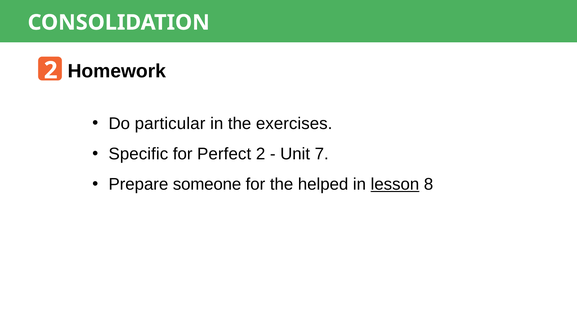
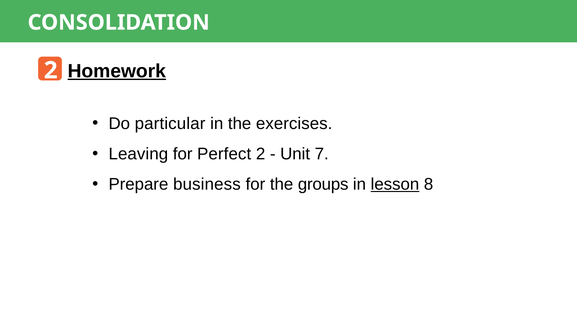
Homework underline: none -> present (117, 71)
Specific: Specific -> Leaving (138, 154)
someone: someone -> business (207, 184)
helped: helped -> groups (323, 184)
